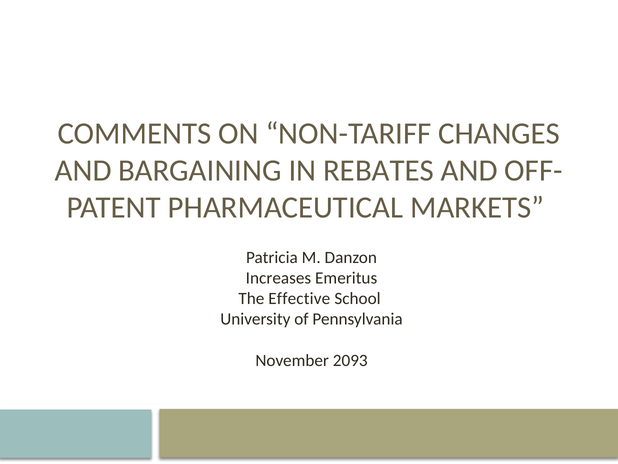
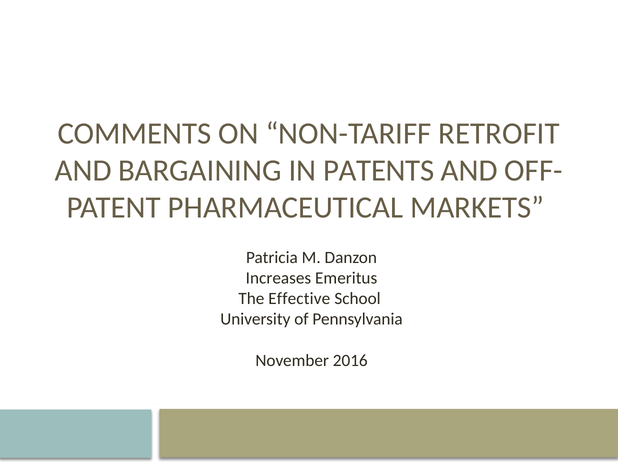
CHANGES: CHANGES -> RETROFIT (499, 133)
REBATES: REBATES -> PATENTS (379, 170)
2093: 2093 -> 2016 (350, 360)
